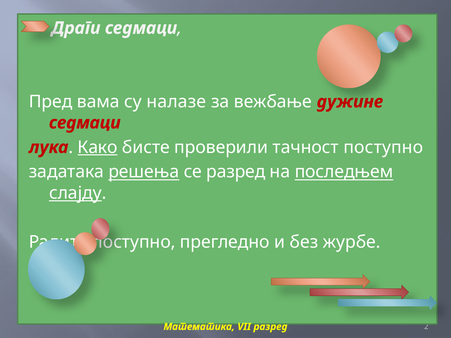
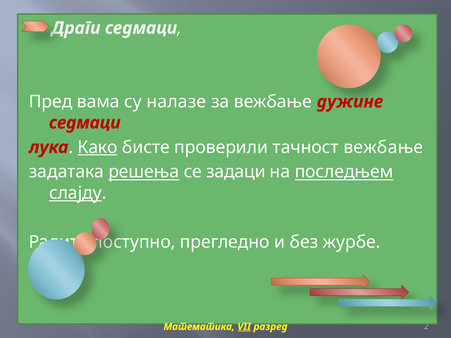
тачност поступно: поступно -> вежбање (383, 147)
се разред: разред -> задаци (236, 172)
VII underline: none -> present (244, 327)
